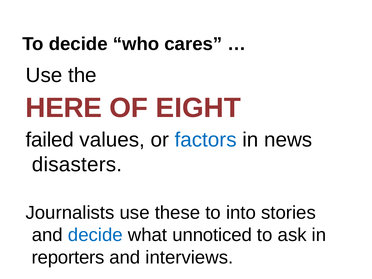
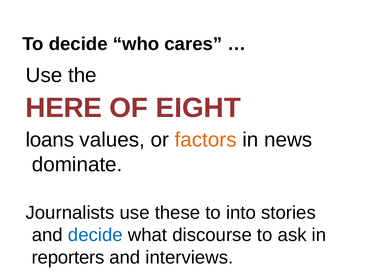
failed: failed -> loans (50, 140)
factors colour: blue -> orange (206, 140)
disasters: disasters -> dominate (77, 165)
unnoticed: unnoticed -> discourse (212, 235)
